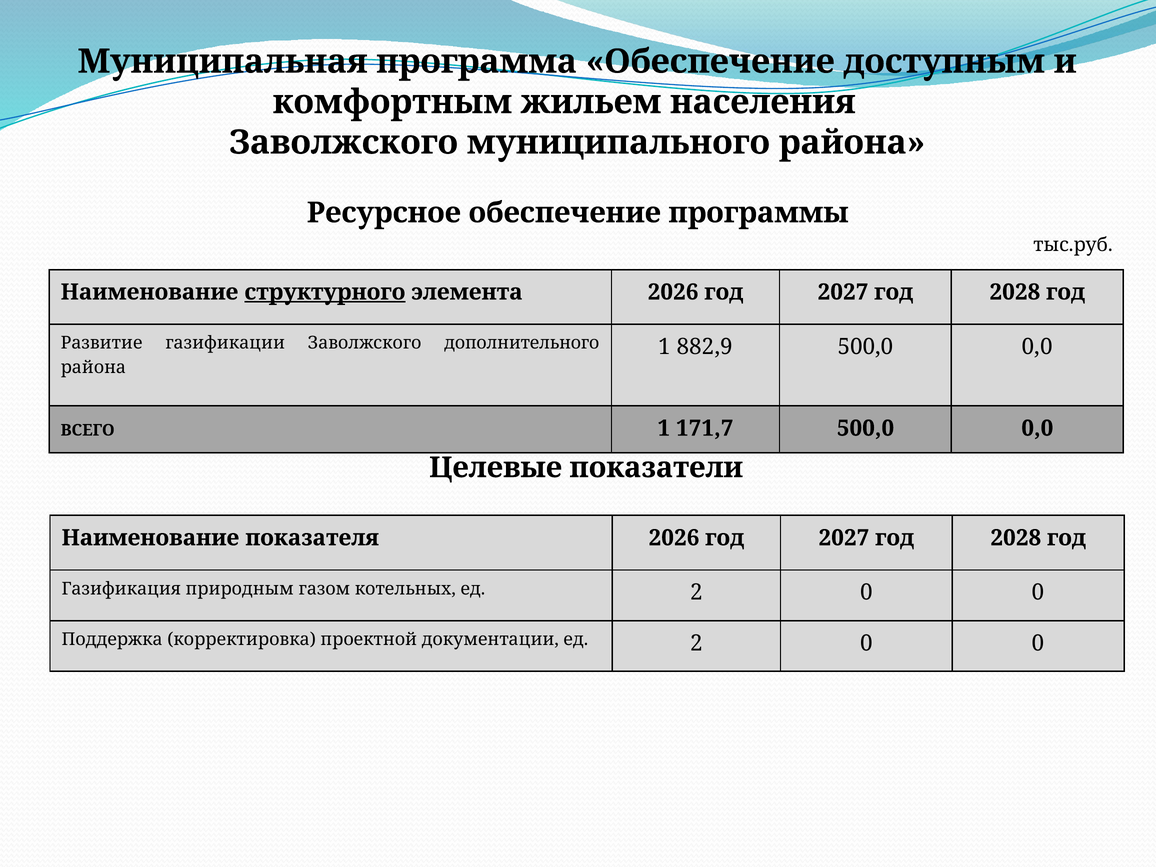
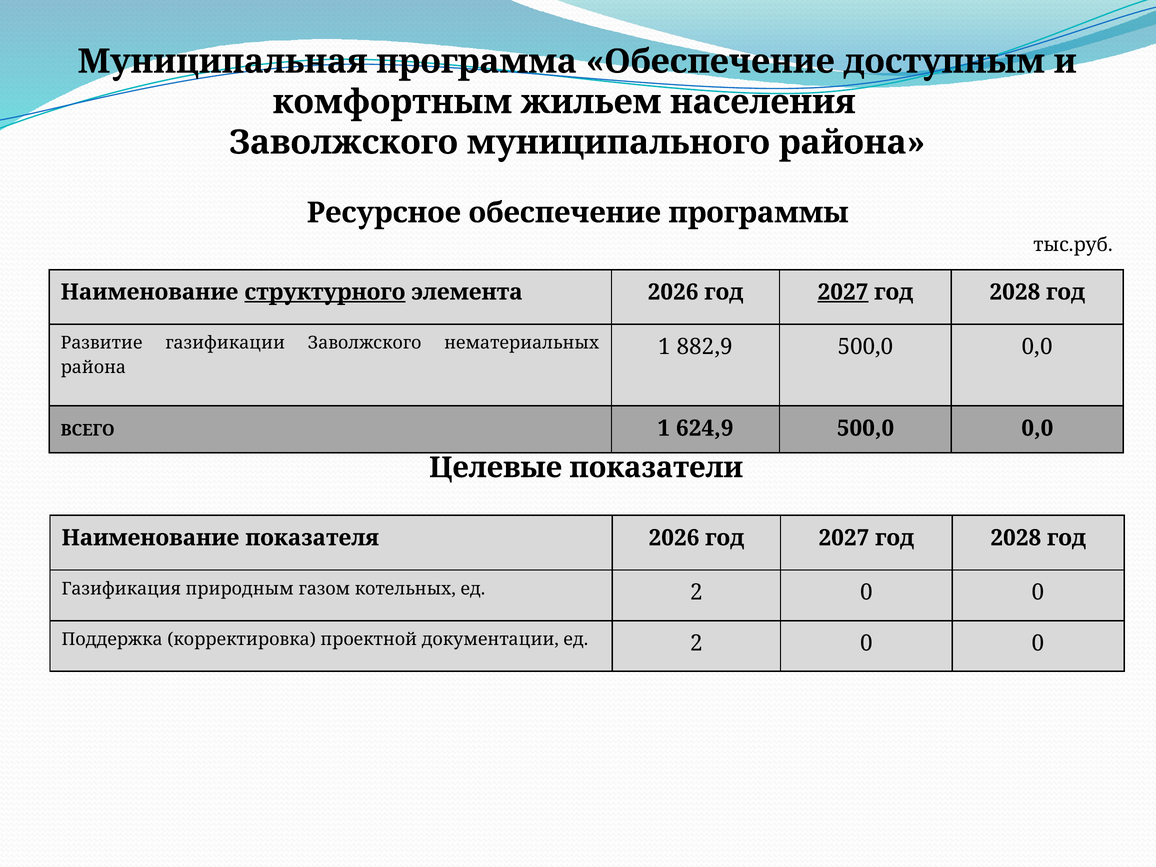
2027 underline: none -> present (843, 292)
дополнительного: дополнительного -> нематериальных (522, 343)
171,7: 171,7 -> 624,9 (705, 428)
